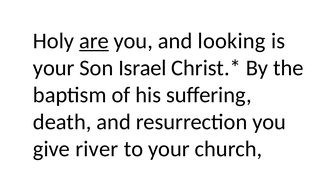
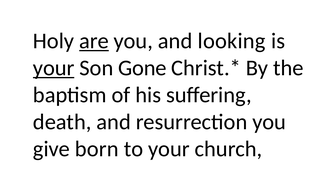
your underline: none -> present (54, 68)
Israel: Israel -> Gone (142, 68)
river: river -> born (97, 149)
